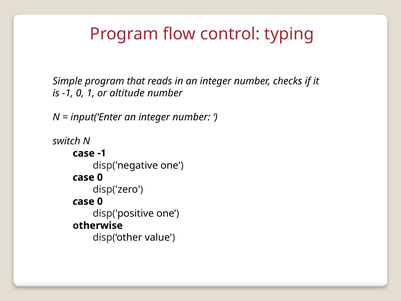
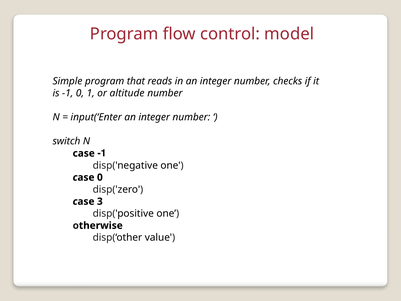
typing: typing -> model (289, 34)
0: 0 -> 3 (100, 201)
